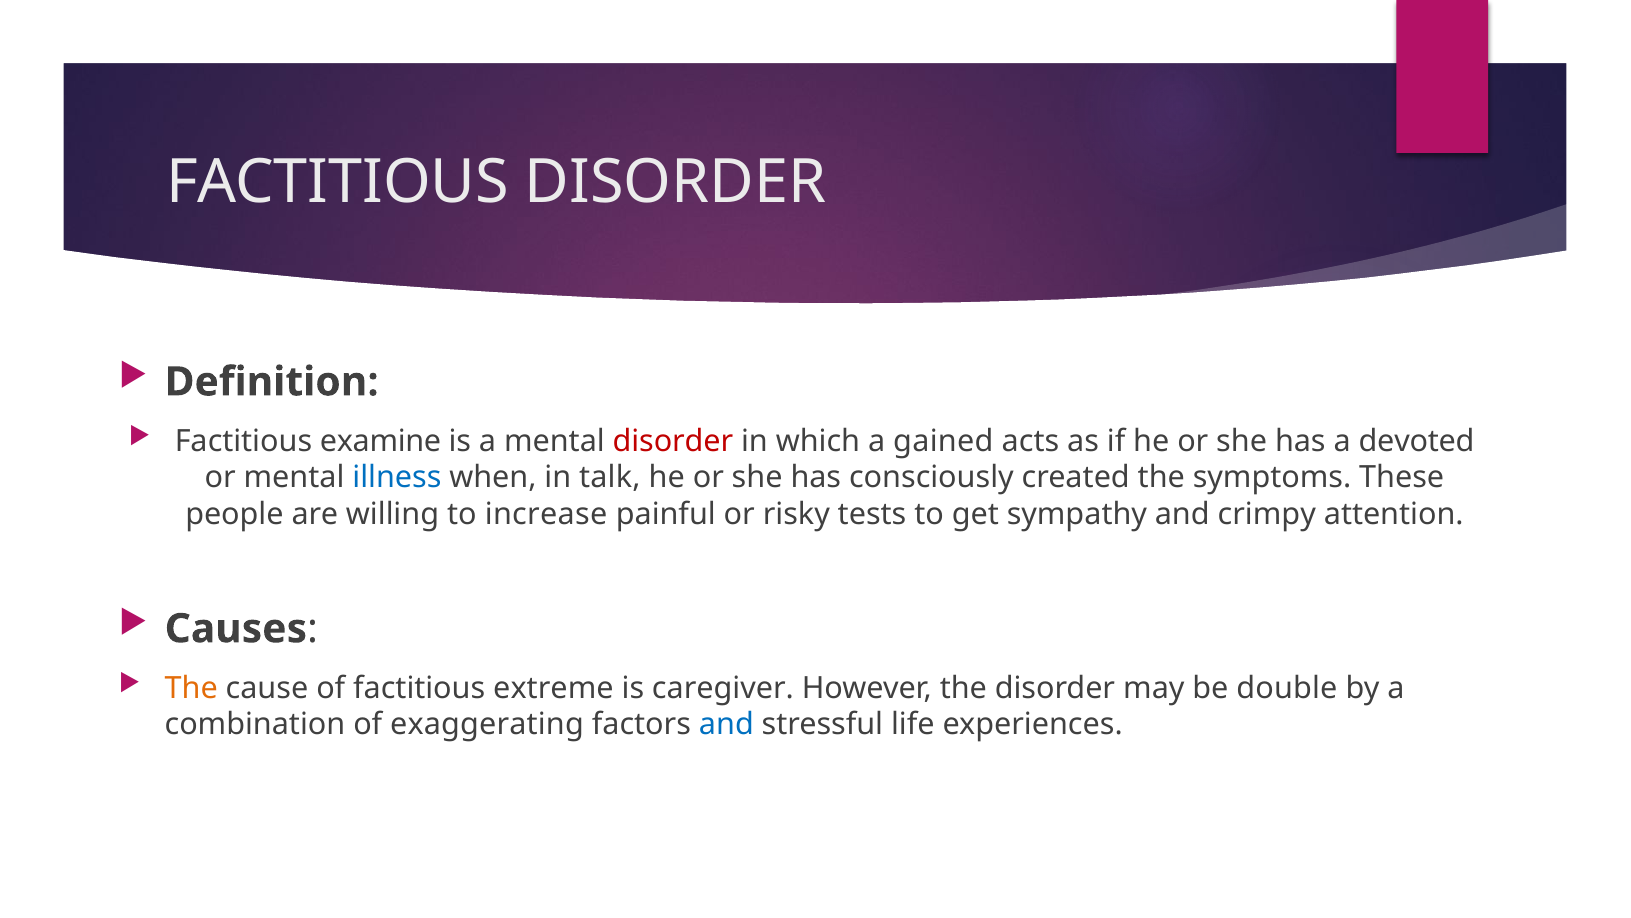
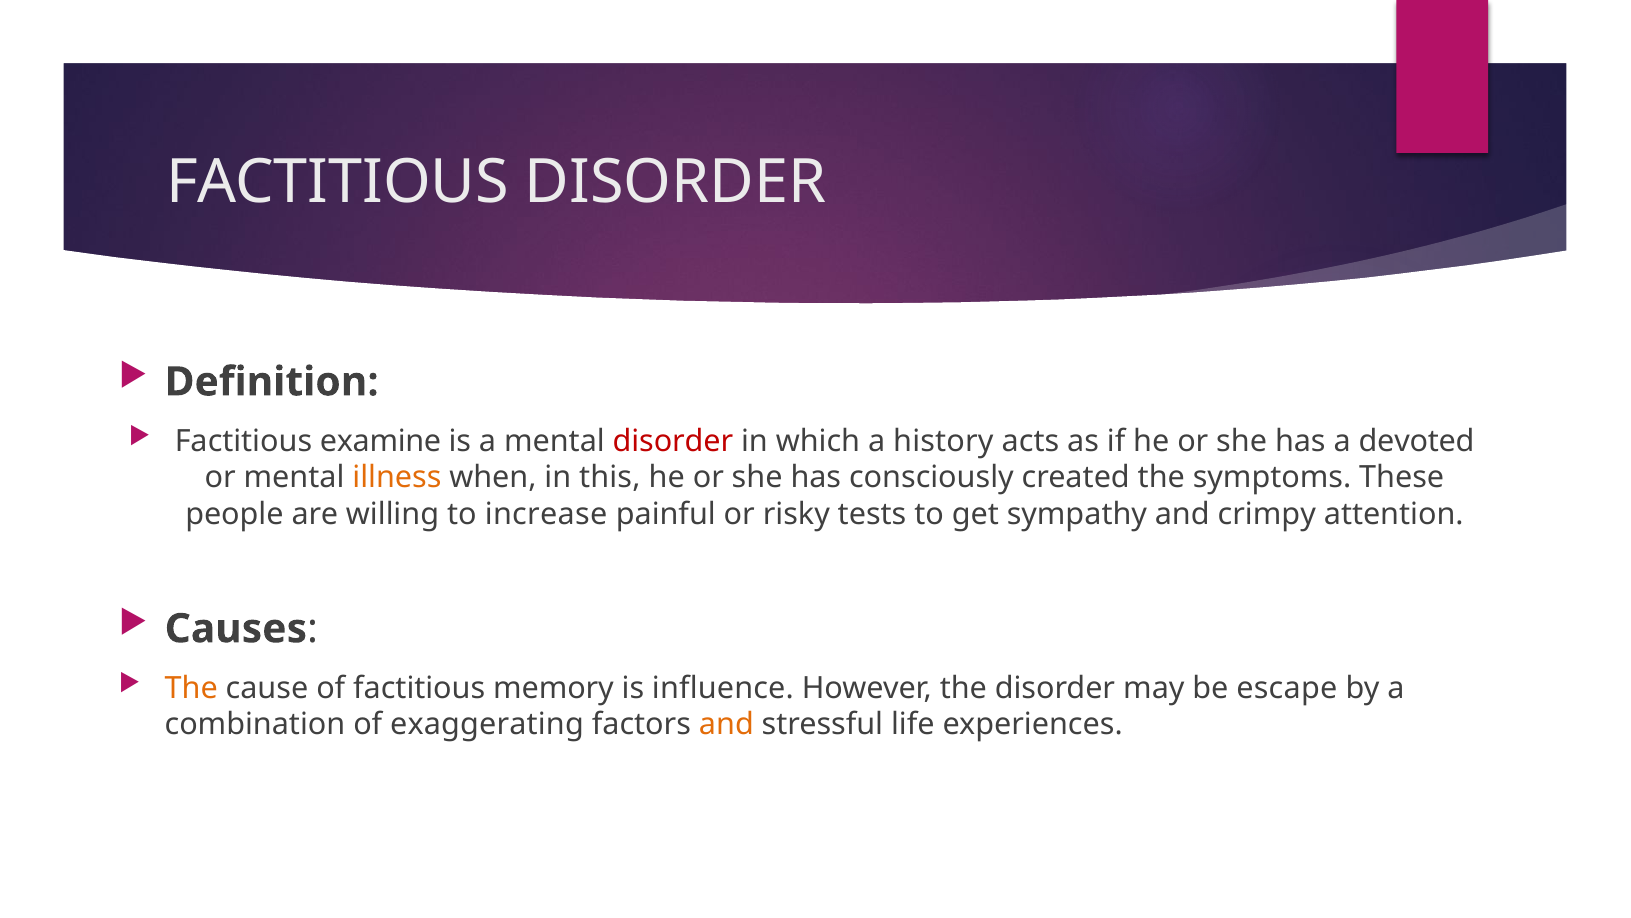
gained: gained -> history (943, 441)
illness colour: blue -> orange (397, 478)
talk: talk -> this (610, 478)
extreme: extreme -> memory (554, 688)
caregiver: caregiver -> influence (723, 688)
double: double -> escape (1287, 688)
and colour: blue -> orange (726, 724)
